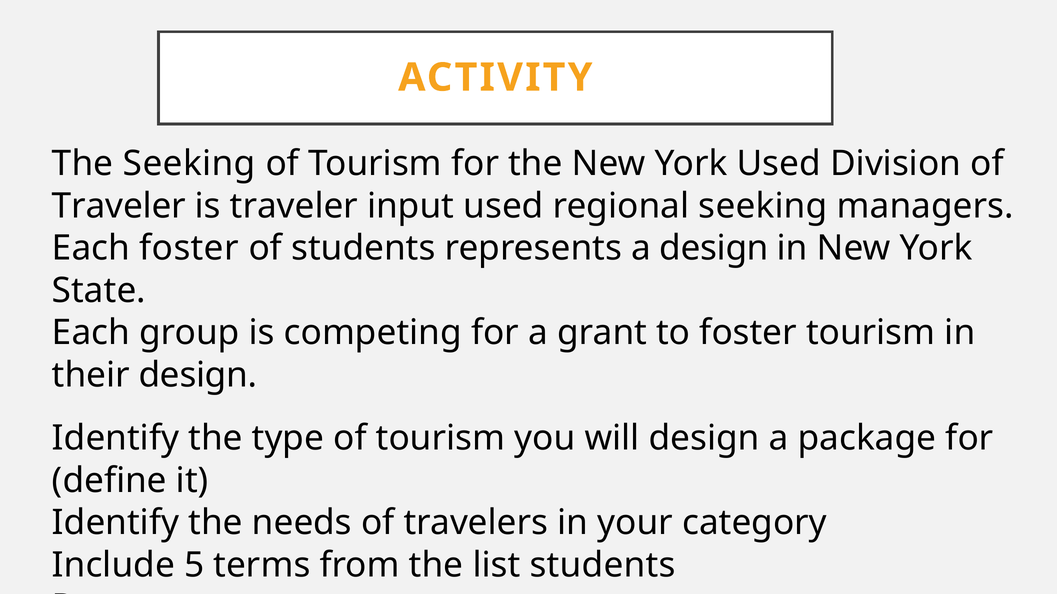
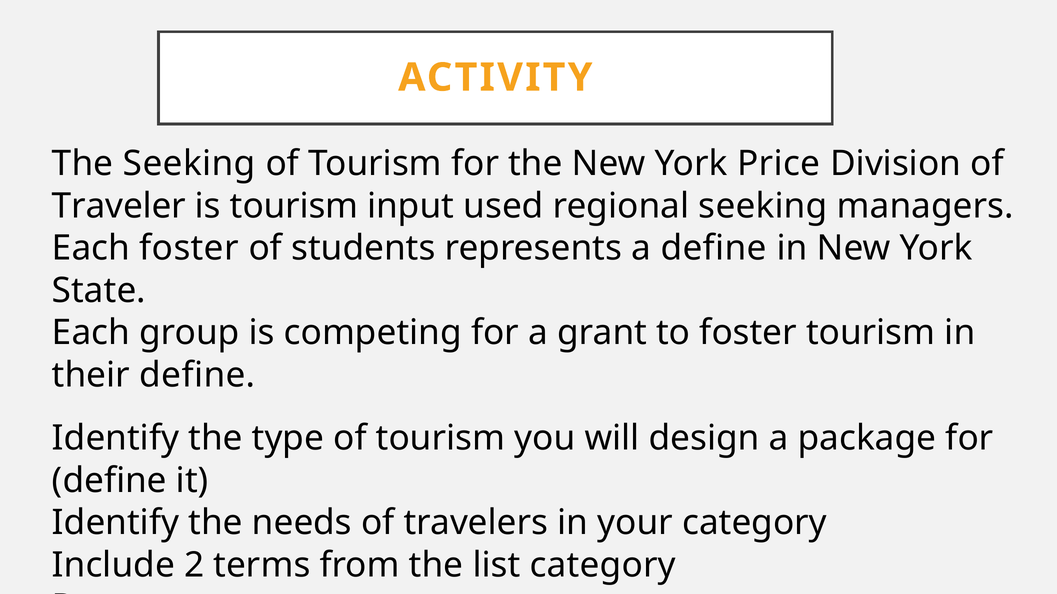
York Used: Used -> Price (779, 164)
is traveler: traveler -> tourism (294, 206)
a design: design -> define (714, 248)
their design: design -> define (197, 375)
5: 5 -> 2 (194, 566)
list students: students -> category (603, 566)
